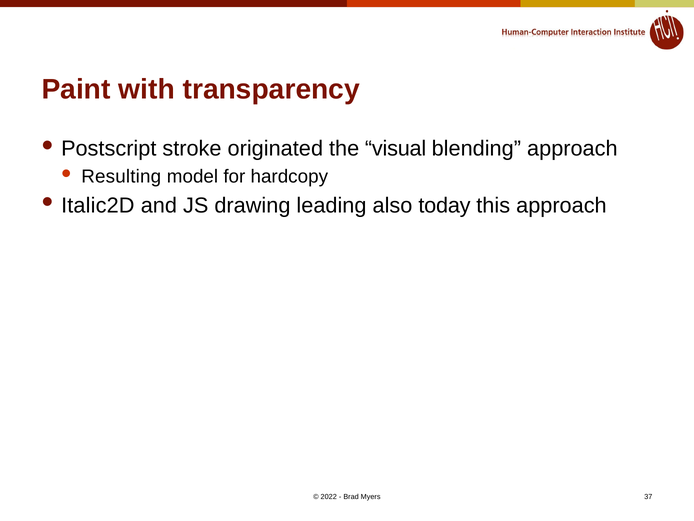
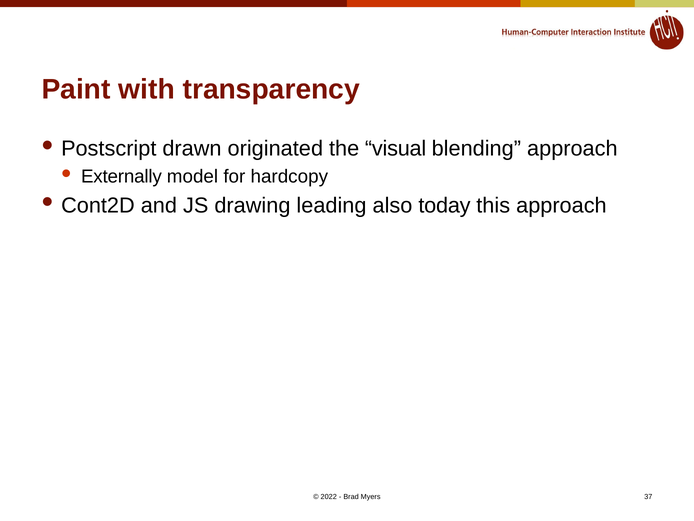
stroke: stroke -> drawn (192, 148)
Resulting: Resulting -> Externally (121, 176)
Italic2D: Italic2D -> Cont2D (98, 205)
